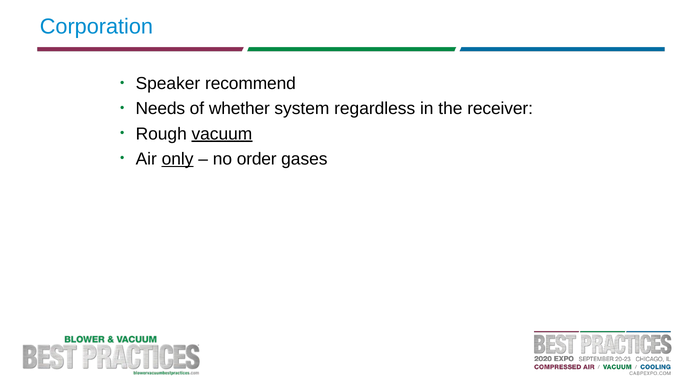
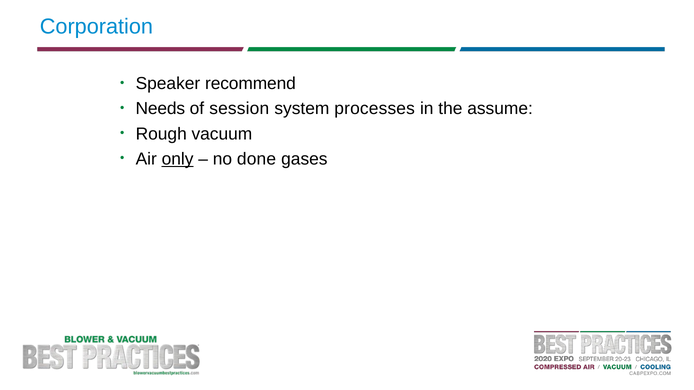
whether: whether -> session (239, 109)
regardless: regardless -> processes (375, 109)
receiver: receiver -> assume (500, 109)
vacuum underline: present -> none (222, 134)
order: order -> done (257, 159)
